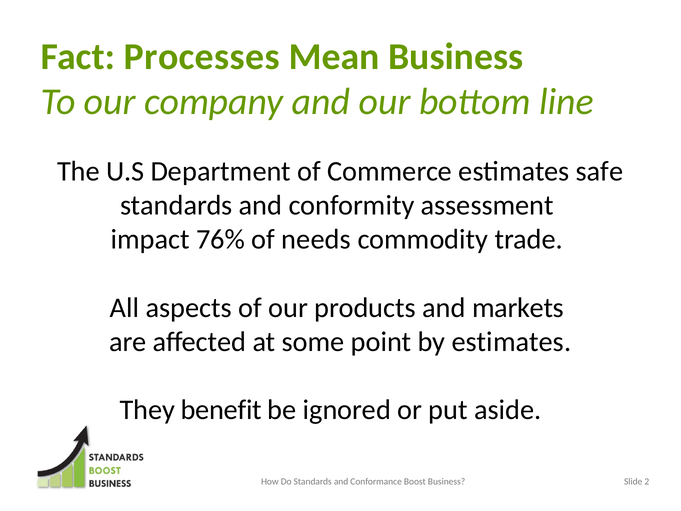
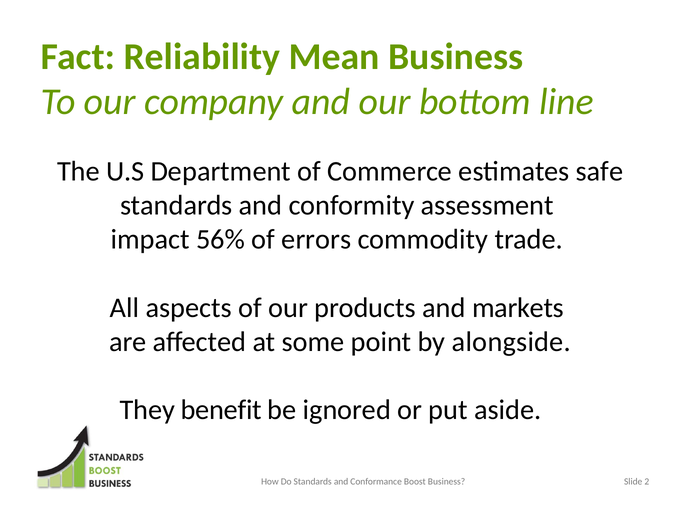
Processes: Processes -> Reliability (202, 57)
76%: 76% -> 56% (221, 239)
needs: needs -> errors (316, 239)
by estimates: estimates -> alongside (511, 342)
